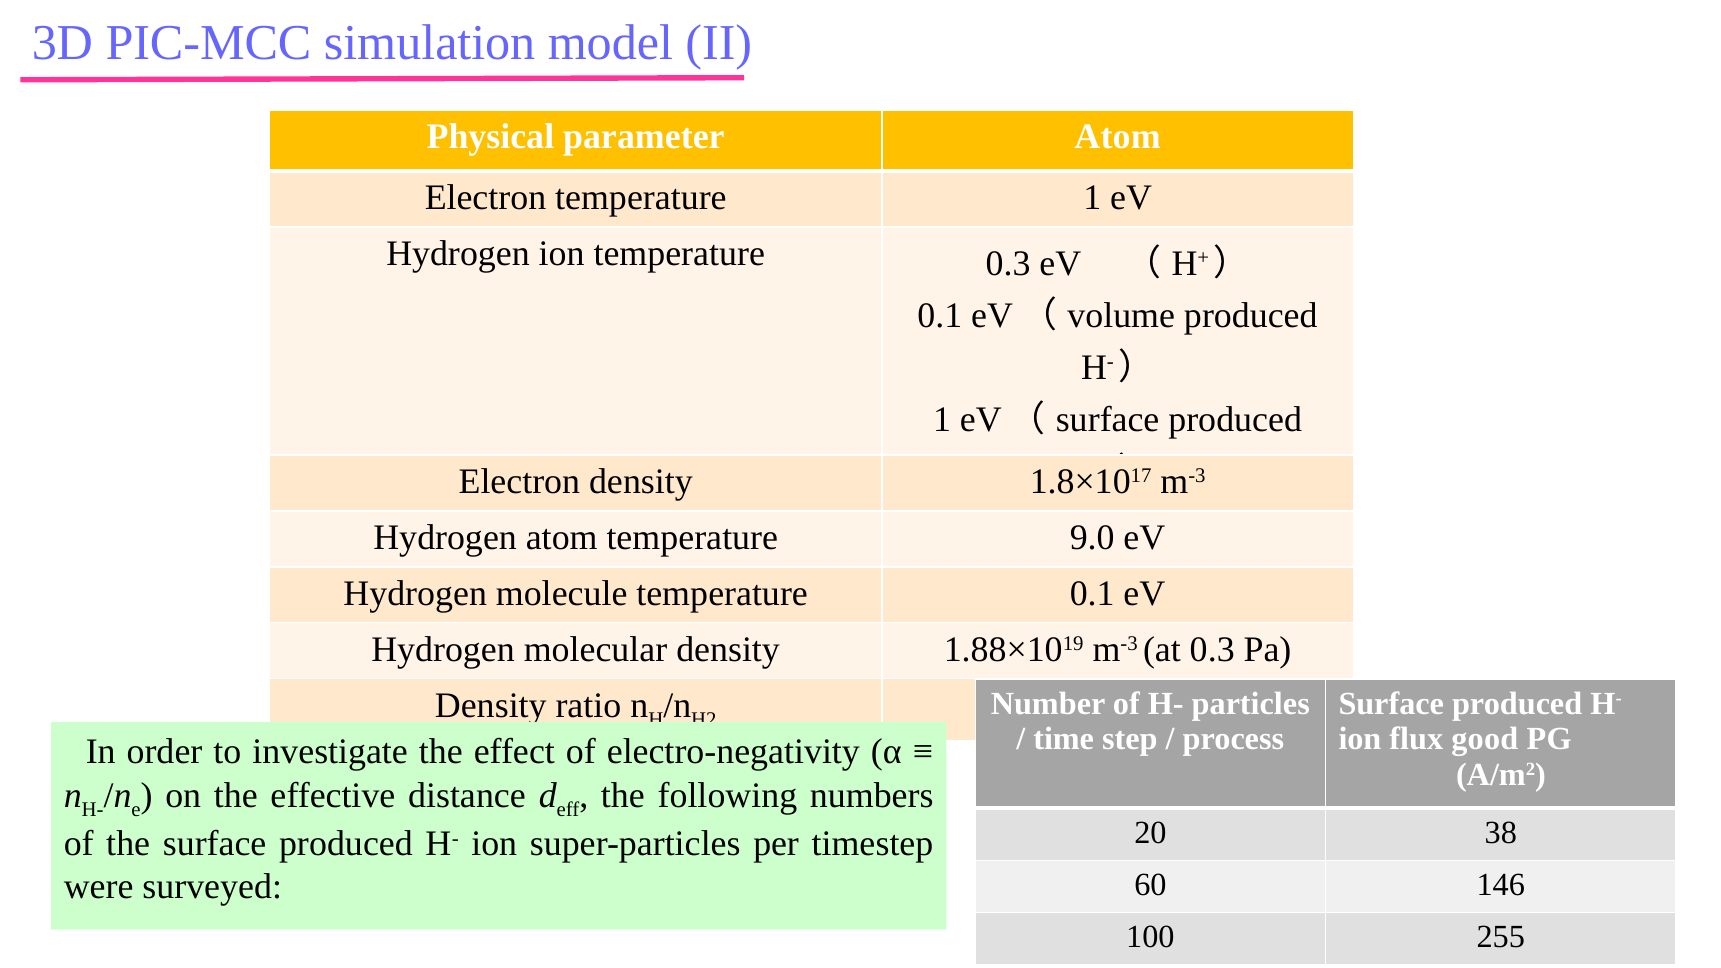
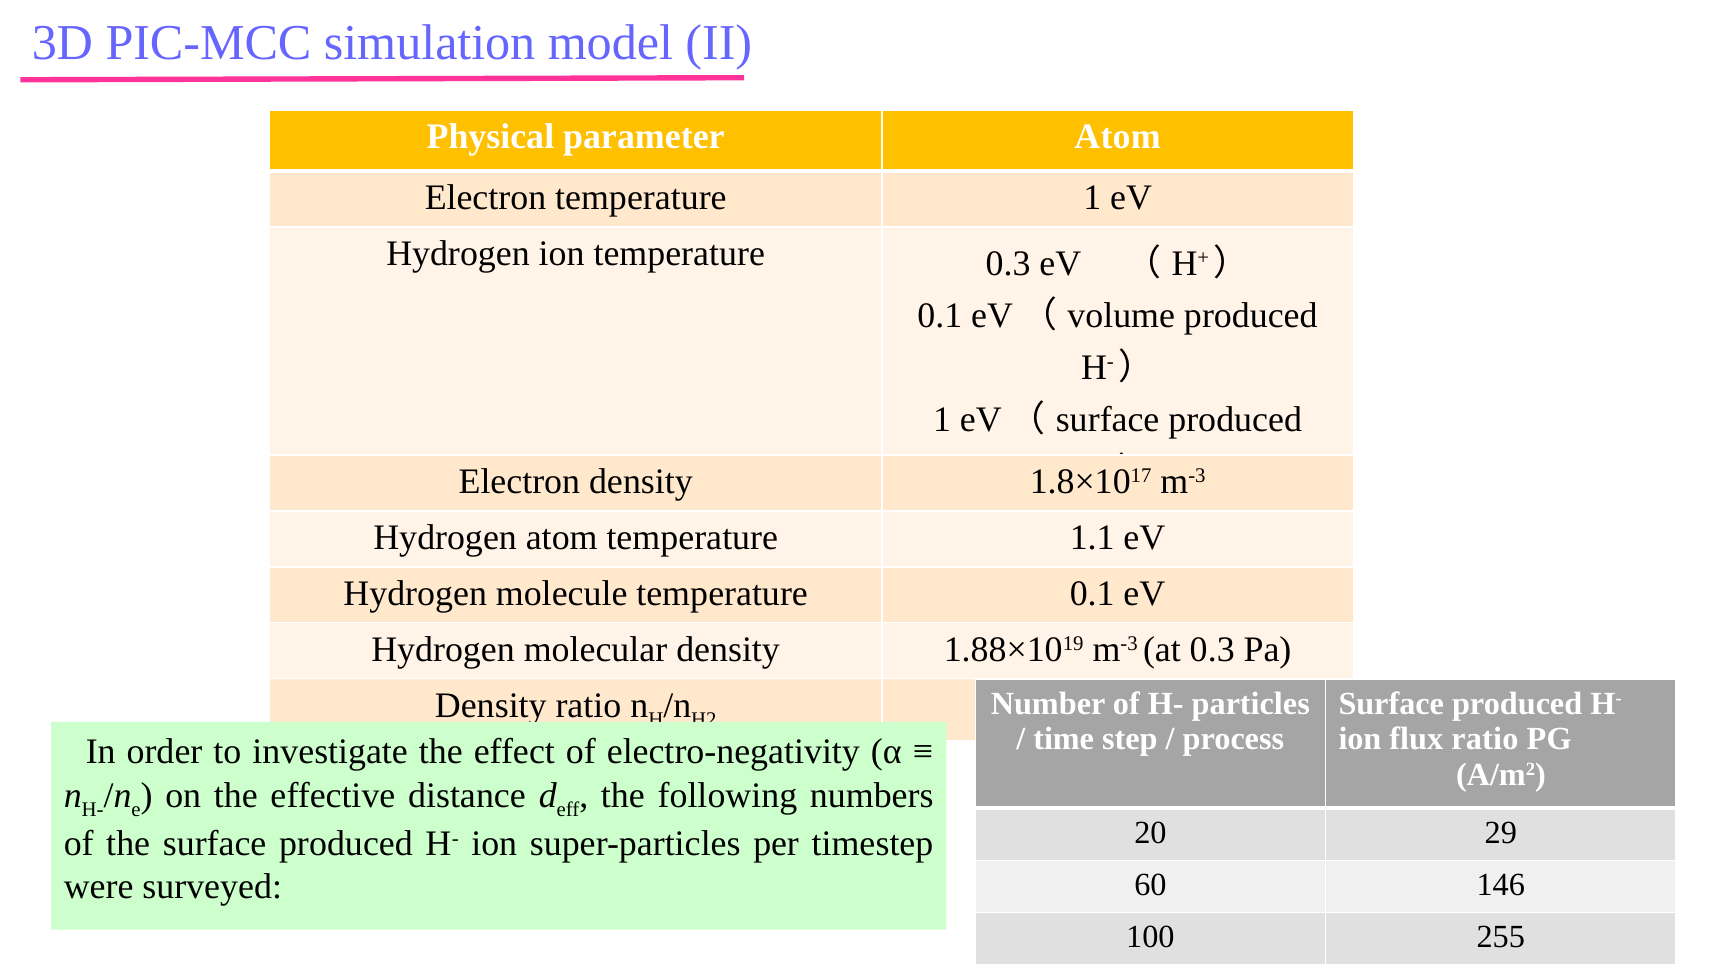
9.0: 9.0 -> 1.1 (1092, 538)
flux good: good -> ratio (1485, 739)
38: 38 -> 29 (1501, 833)
